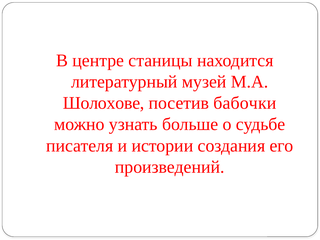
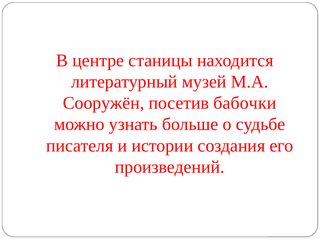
Шолохове: Шолохове -> Сооружён (104, 103)
